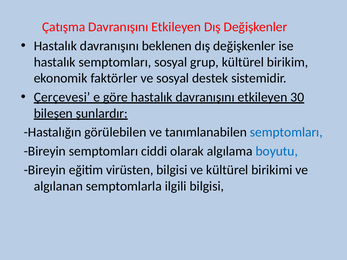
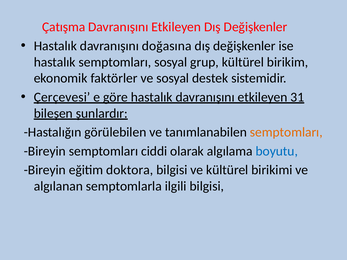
beklenen: beklenen -> doğasına (167, 46)
30: 30 -> 31 (297, 97)
semptomları colour: blue -> orange (286, 132)
virüsten: virüsten -> doktora (130, 170)
